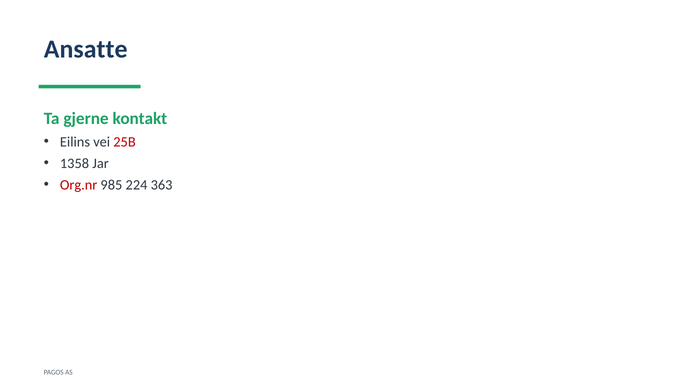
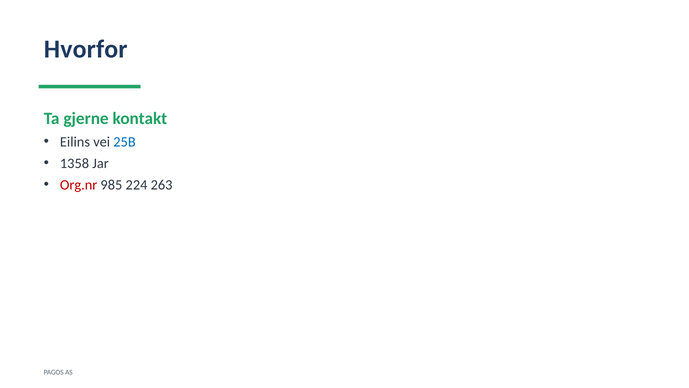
Ansatte: Ansatte -> Hvorfor (86, 49)
25B colour: red -> blue (125, 142)
363: 363 -> 263 (162, 185)
